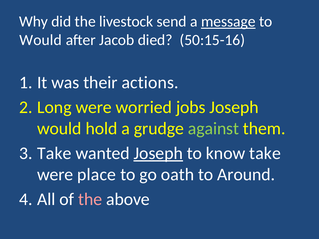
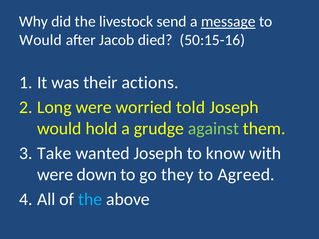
jobs: jobs -> told (191, 107)
Joseph underline: present -> none (158, 153)
know take: take -> with (265, 153)
place: place -> down (97, 175)
oath: oath -> they (177, 175)
Around: Around -> Agreed (246, 175)
the colour: pink -> light blue (90, 199)
